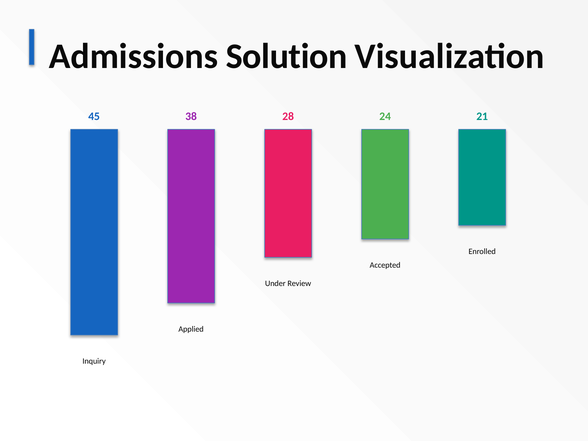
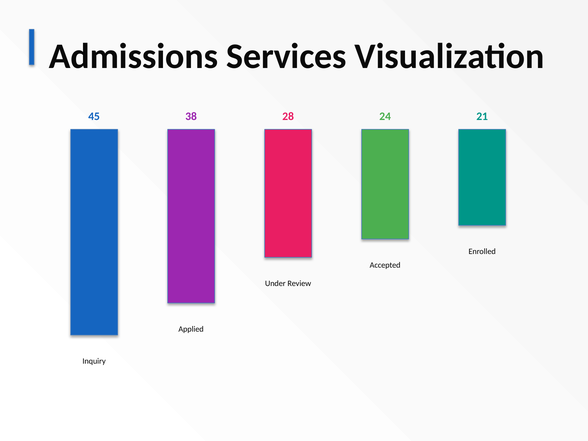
Solution: Solution -> Services (286, 56)
